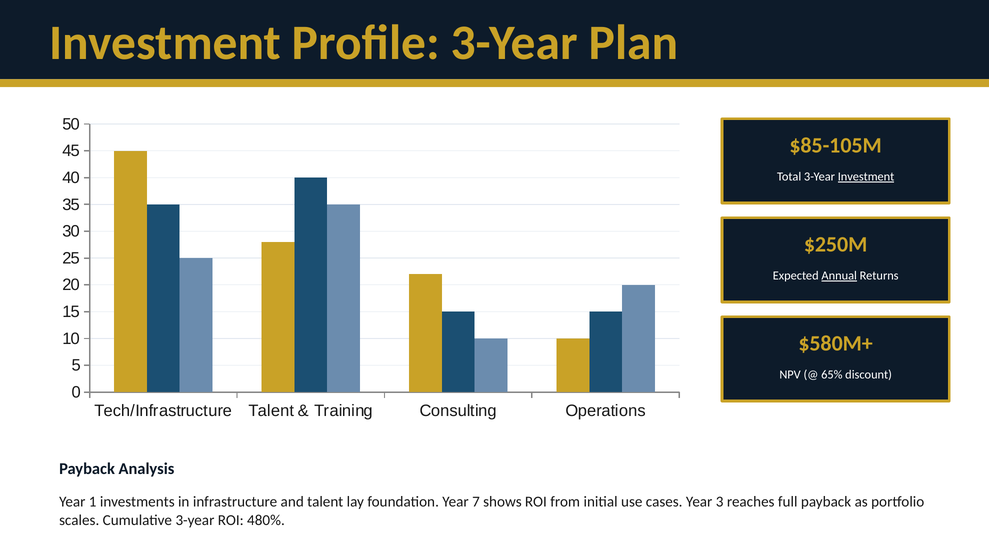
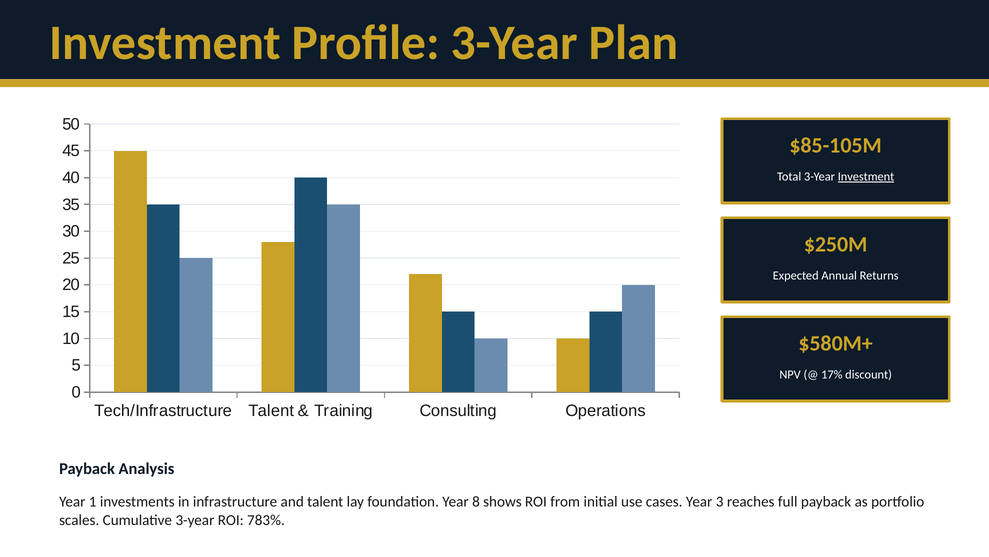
Annual underline: present -> none (839, 275)
65%: 65% -> 17% (832, 374)
7: 7 -> 8 (476, 501)
480%: 480% -> 783% (266, 519)
